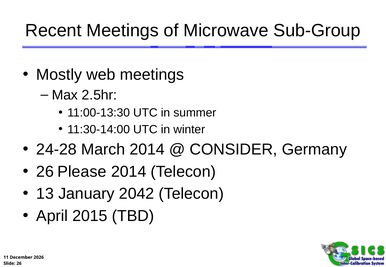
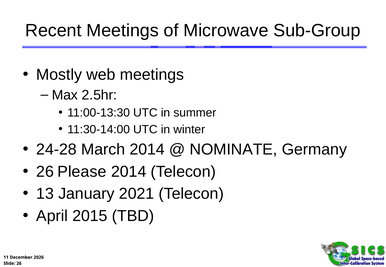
CONSIDER: CONSIDER -> NOMINATE (234, 150)
2042: 2042 -> 2021 (137, 194)
